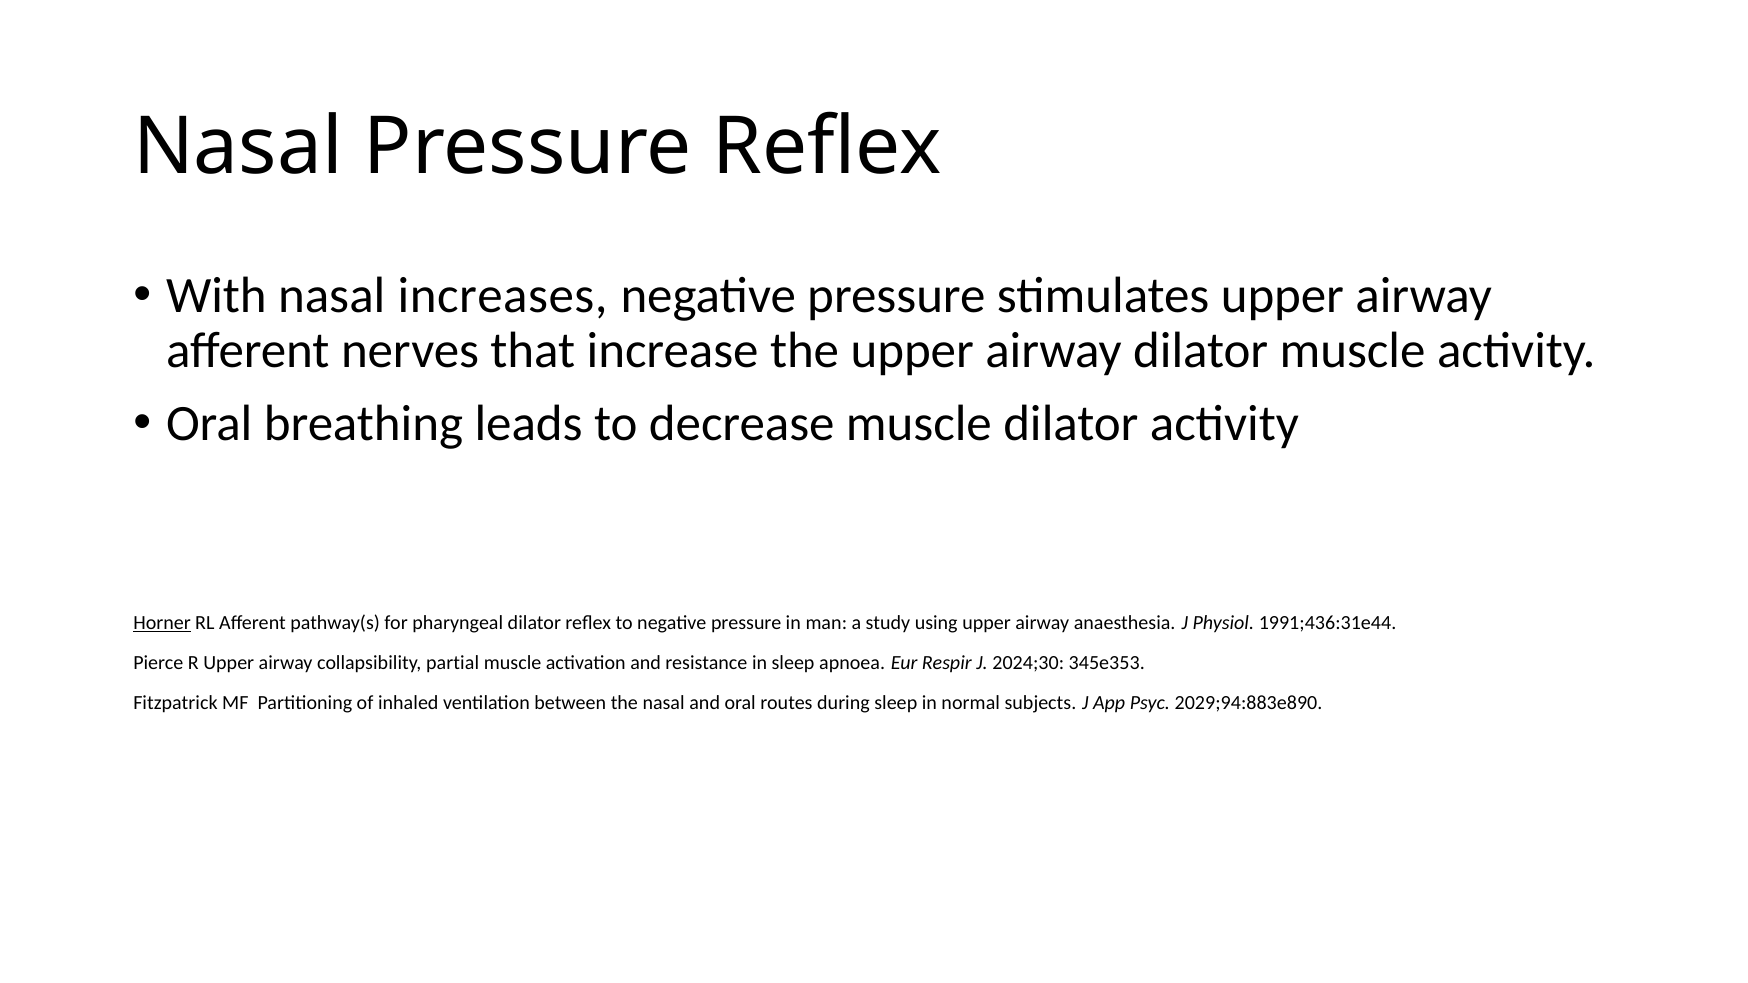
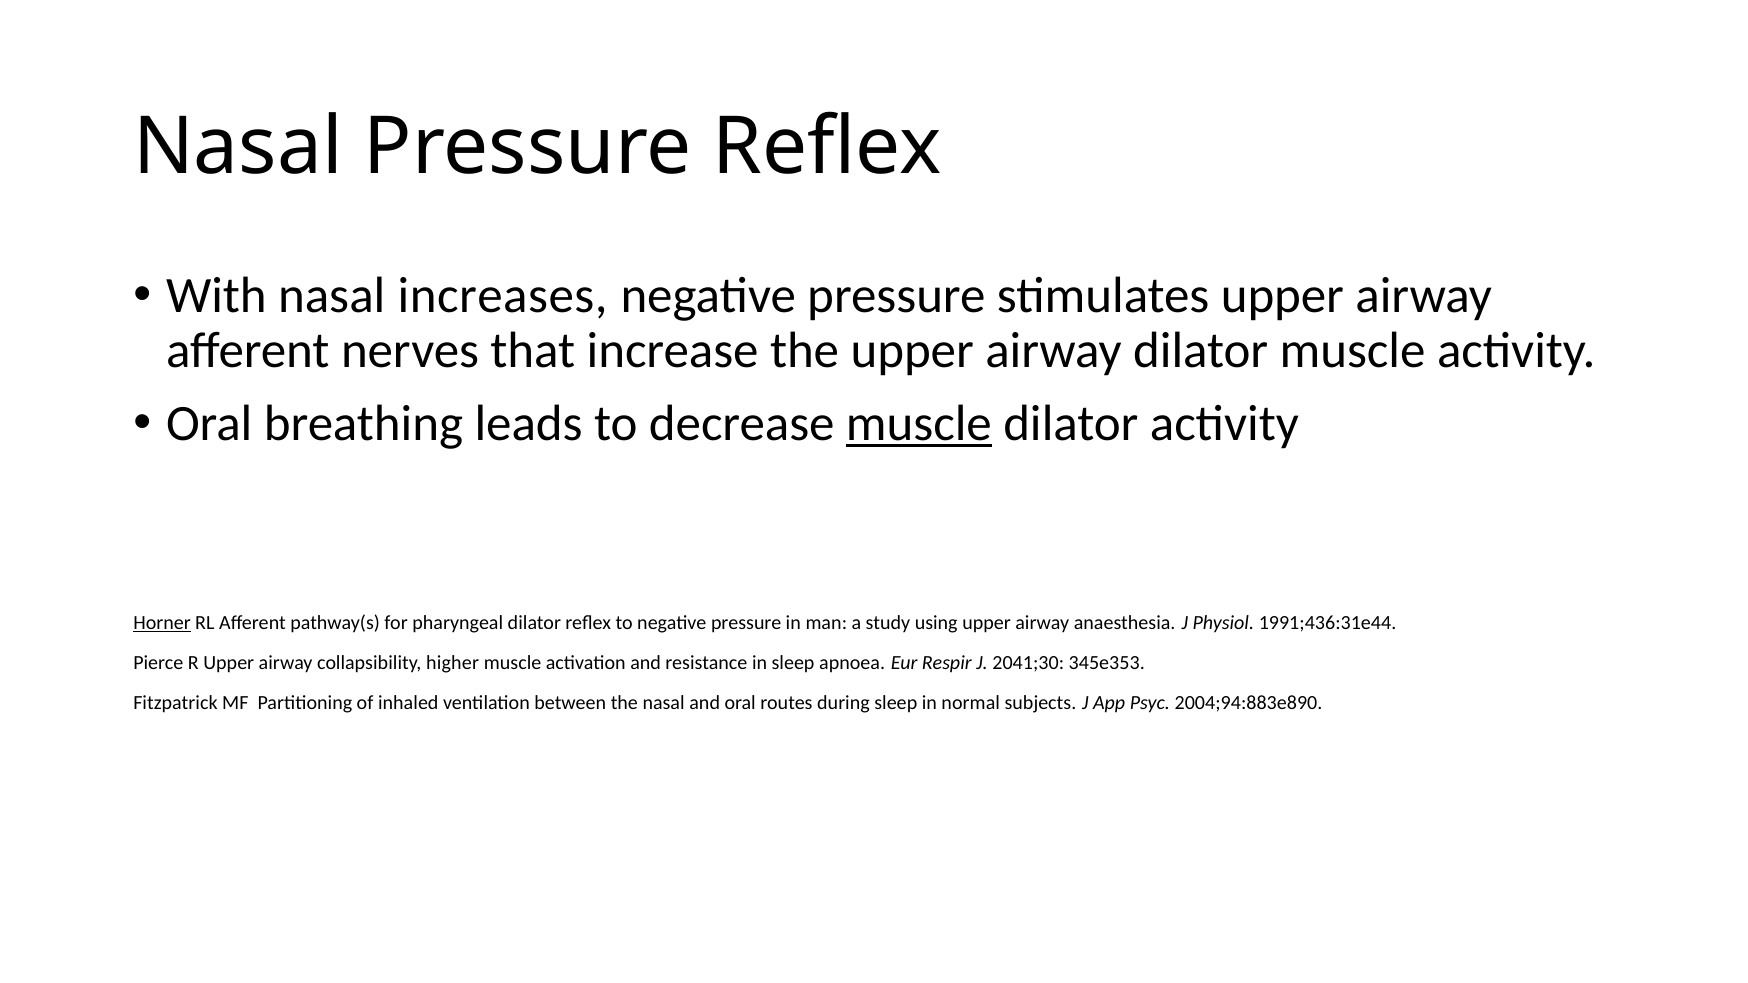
muscle underline: none -> present (919, 424)
partial: partial -> higher (453, 663)
2024;30: 2024;30 -> 2041;30 (1028, 663)
2029;94:883e890: 2029;94:883e890 -> 2004;94:883e890 (1249, 703)
